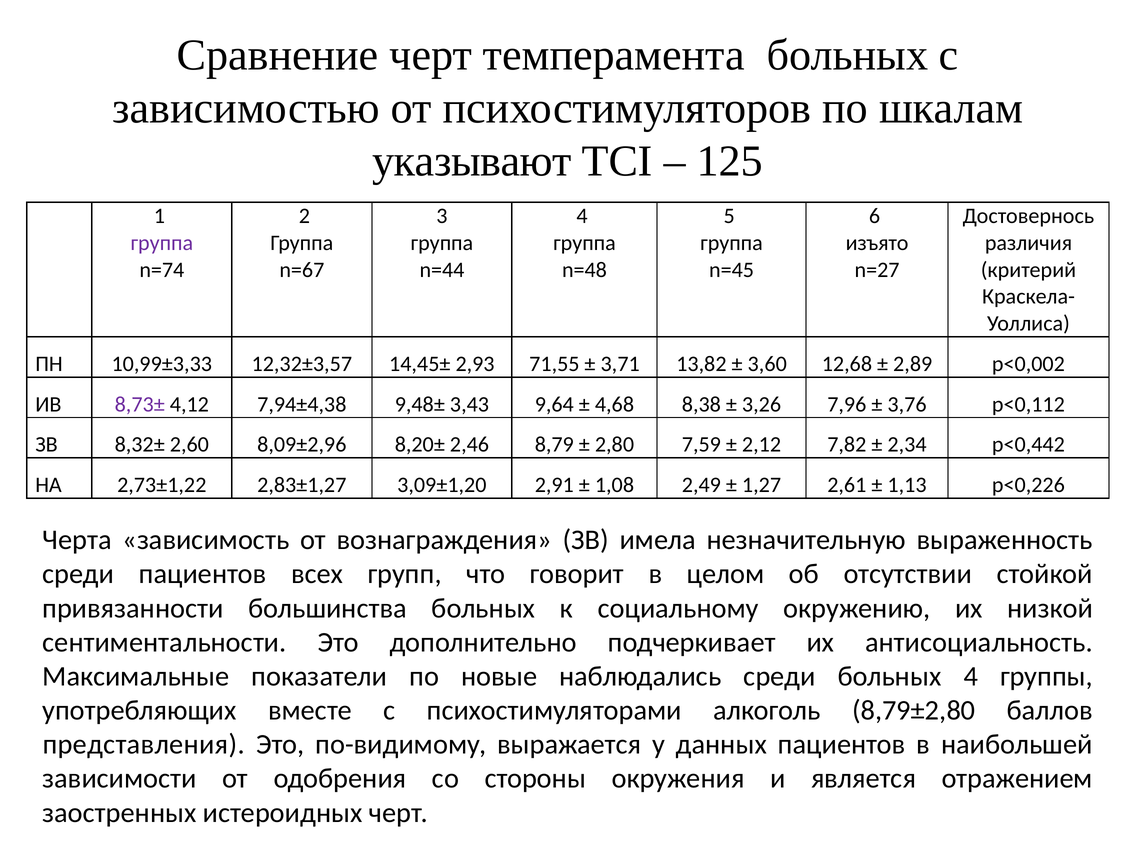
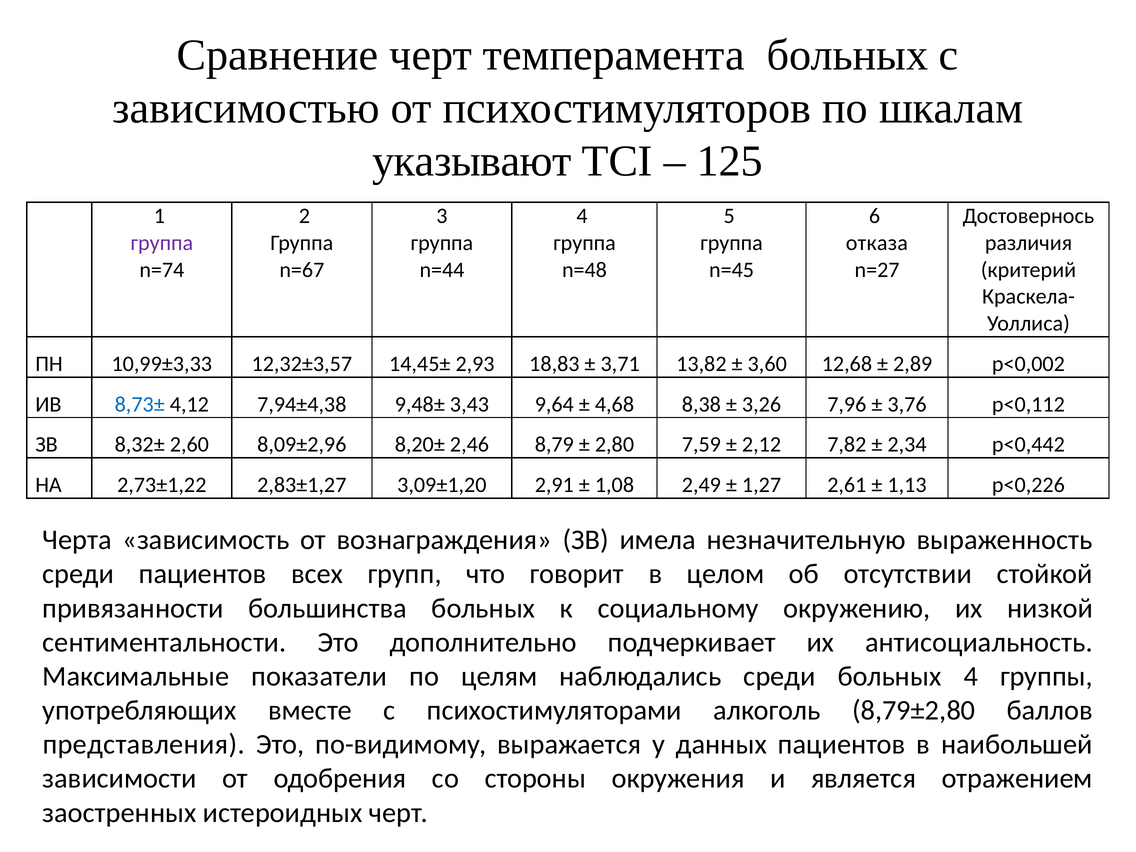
изъято: изъято -> отказа (877, 243)
71,55: 71,55 -> 18,83 (554, 364)
8,73± colour: purple -> blue (140, 404)
новые: новые -> целям (499, 676)
